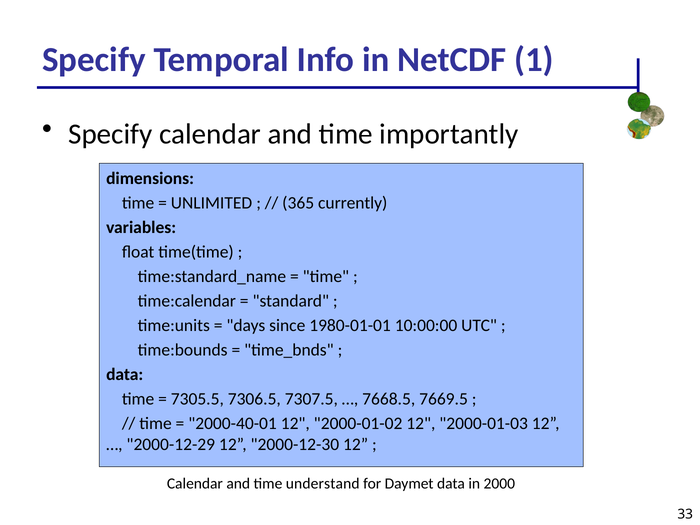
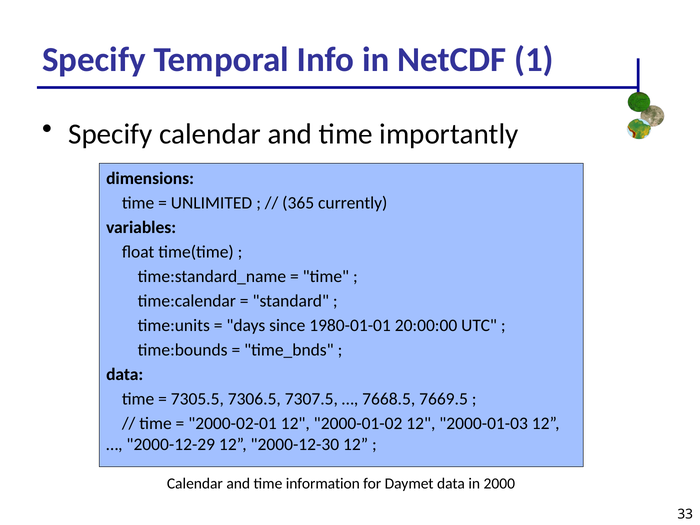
10:00:00: 10:00:00 -> 20:00:00 (426, 326)
2000-40-01: 2000-40-01 -> 2000-02-01 (233, 424)
understand: understand -> information (323, 484)
